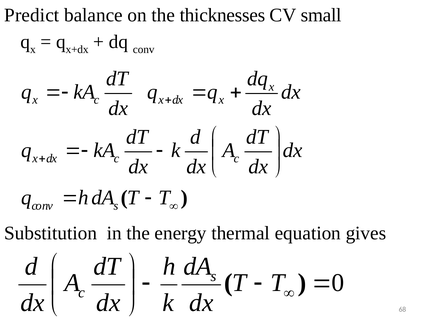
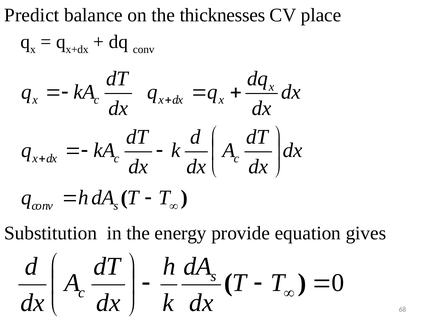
small: small -> place (321, 15)
thermal: thermal -> provide (241, 233)
